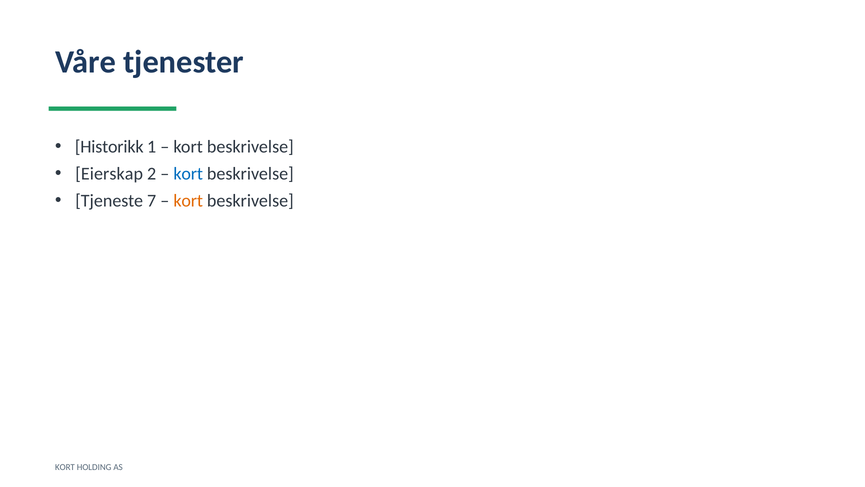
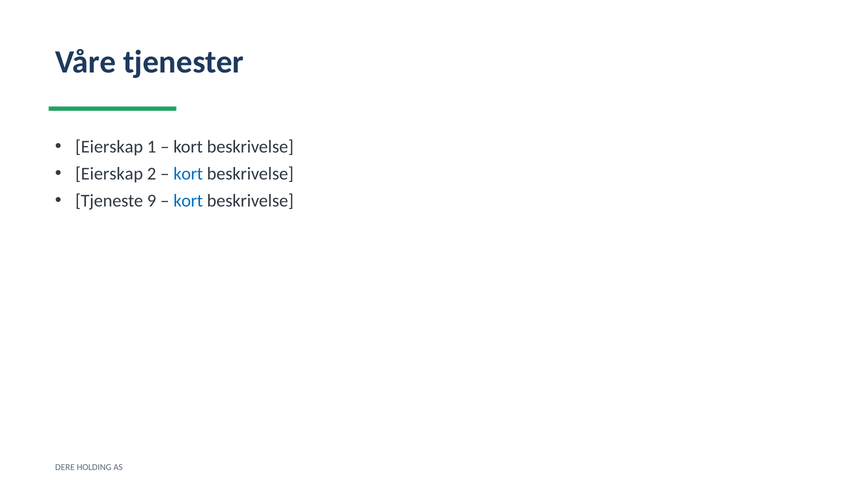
Historikk: Historikk -> Eierskap (109, 147)
7: 7 -> 9 (152, 201)
kort colour: orange -> blue (188, 201)
KORT: KORT -> DERE (65, 467)
